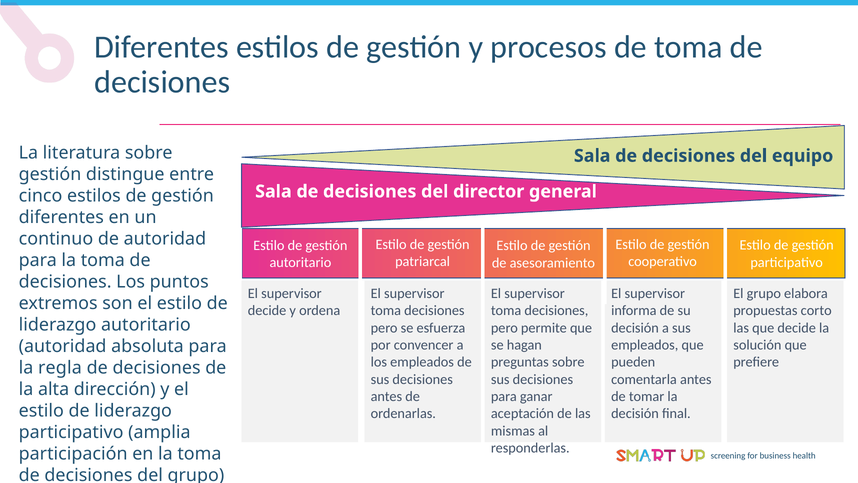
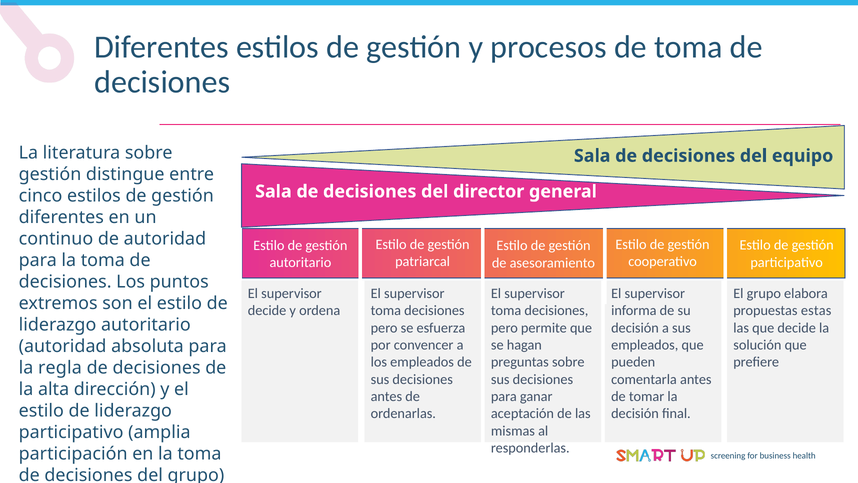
corto: corto -> estas (816, 310)
